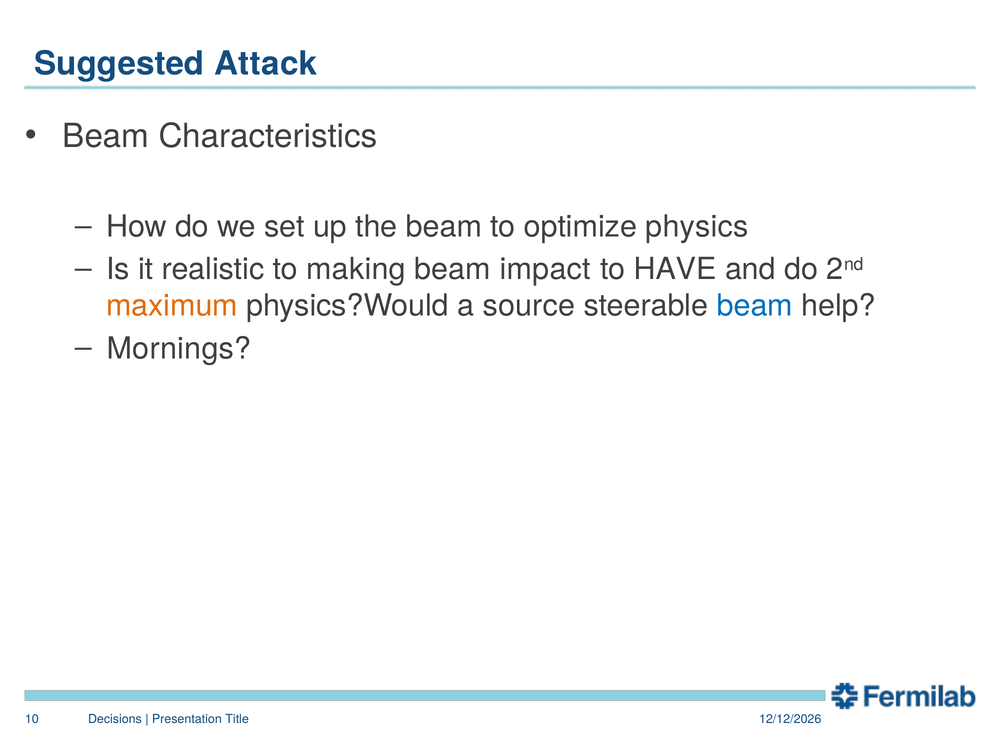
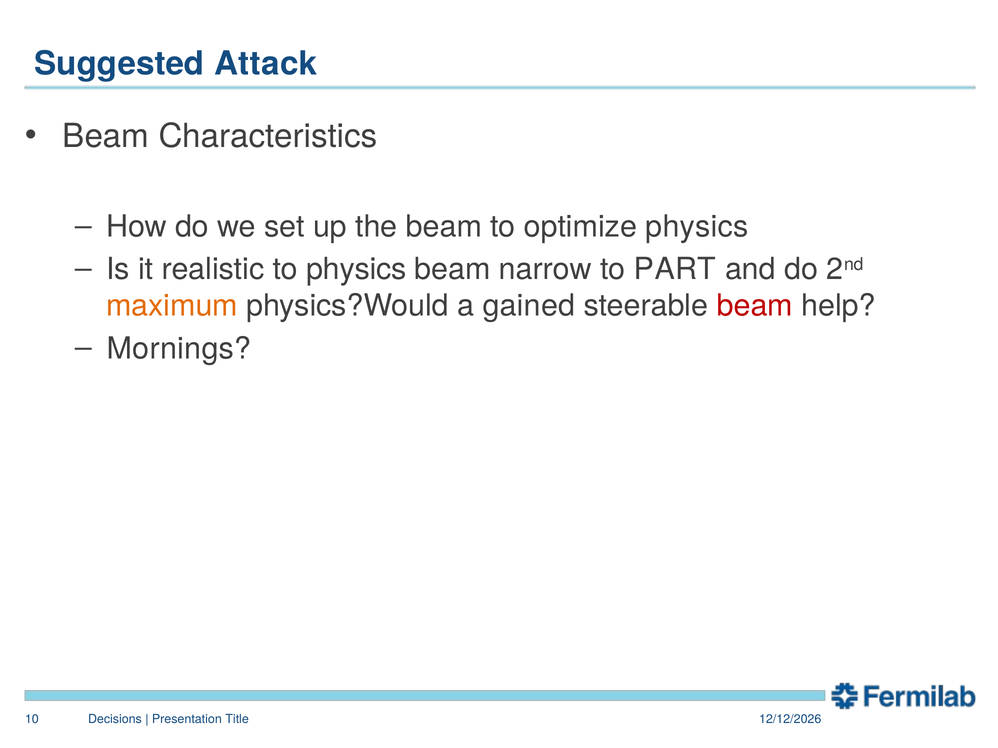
to making: making -> physics (356, 269)
impact: impact -> narrow (545, 269)
HAVE: HAVE -> PART (675, 269)
source: source -> gained (529, 306)
beam colour: blue -> red (755, 306)
